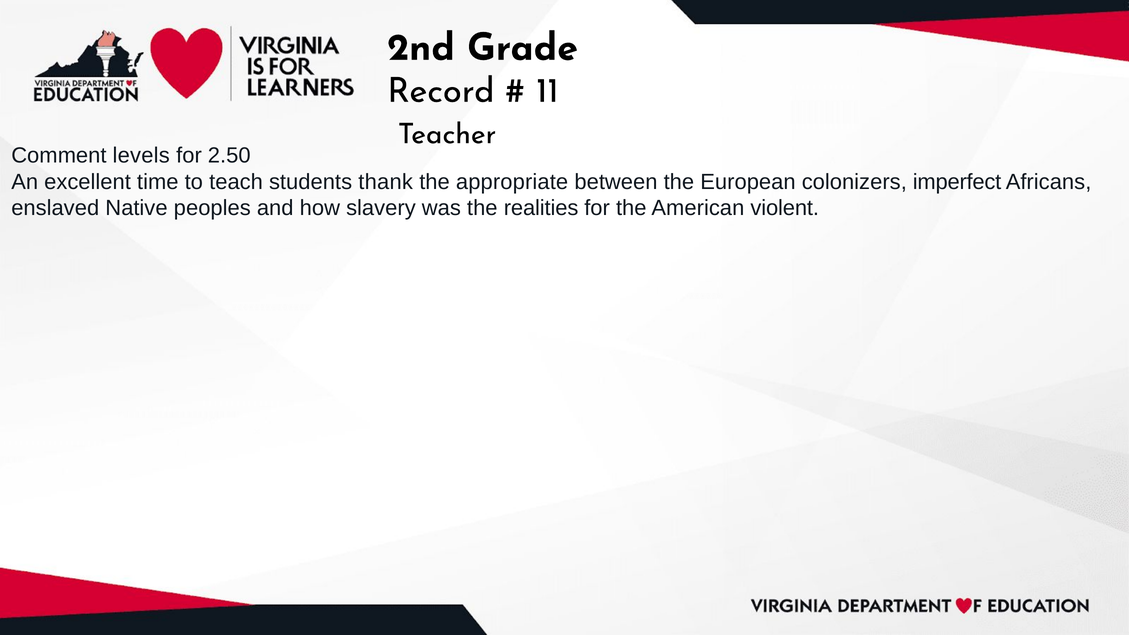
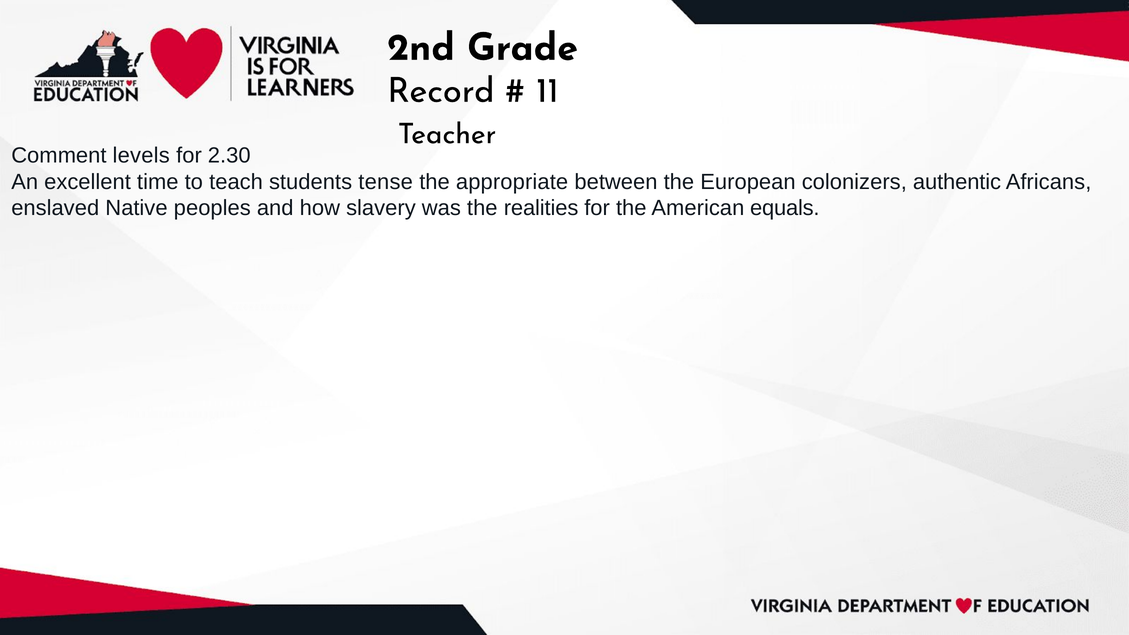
2.50: 2.50 -> 2.30 (229, 156)
thank: thank -> tense (386, 182)
imperfect: imperfect -> authentic (957, 182)
violent: violent -> equals (785, 208)
